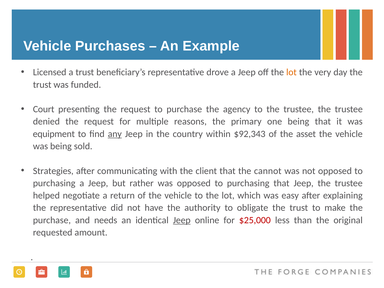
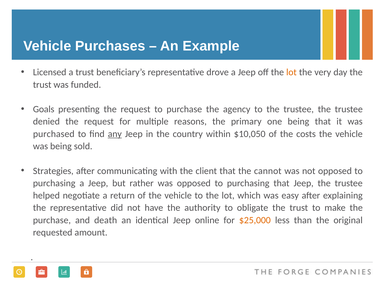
Court: Court -> Goals (44, 109)
equipment: equipment -> purchased (54, 134)
$92,343: $92,343 -> $10,050 (250, 134)
asset: asset -> costs (306, 134)
needs: needs -> death (106, 220)
Jeep underline: present -> none (182, 220)
$25,000 colour: red -> orange (255, 220)
